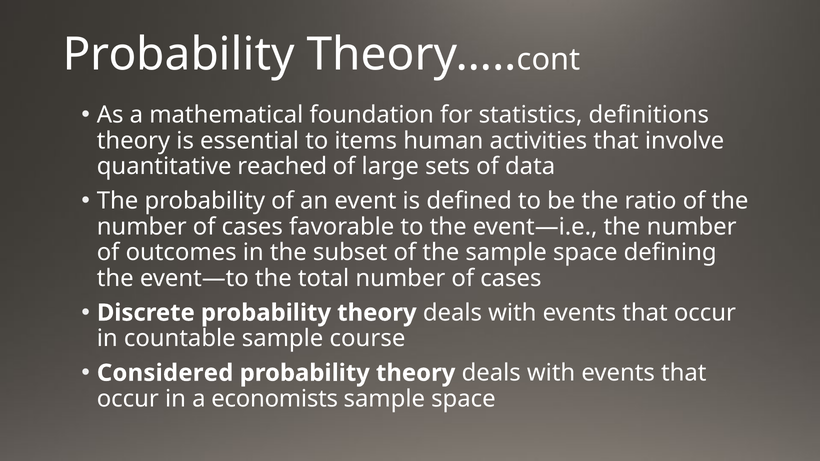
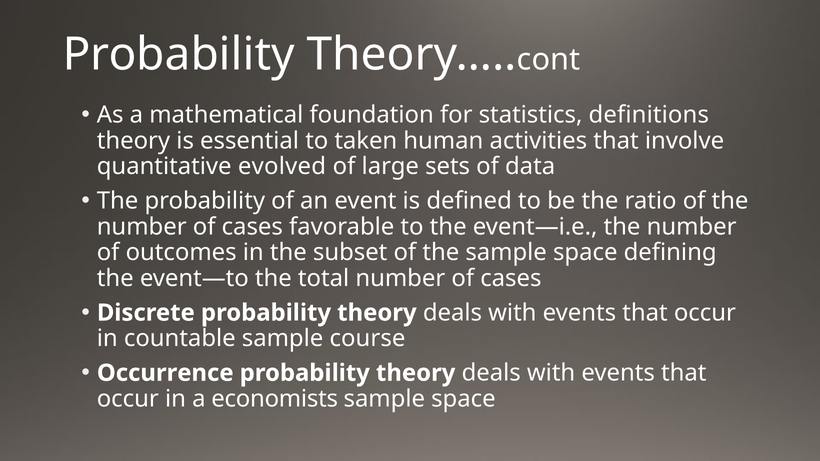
items: items -> taken (366, 141)
reached: reached -> evolved (282, 167)
Considered: Considered -> Occurrence (165, 373)
